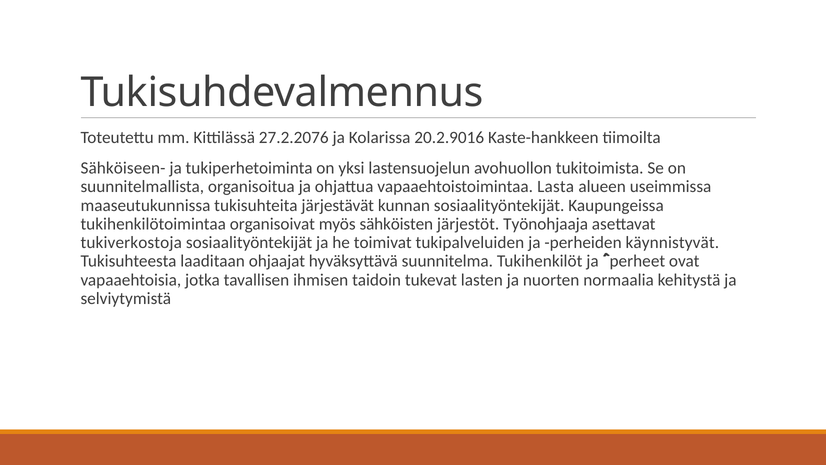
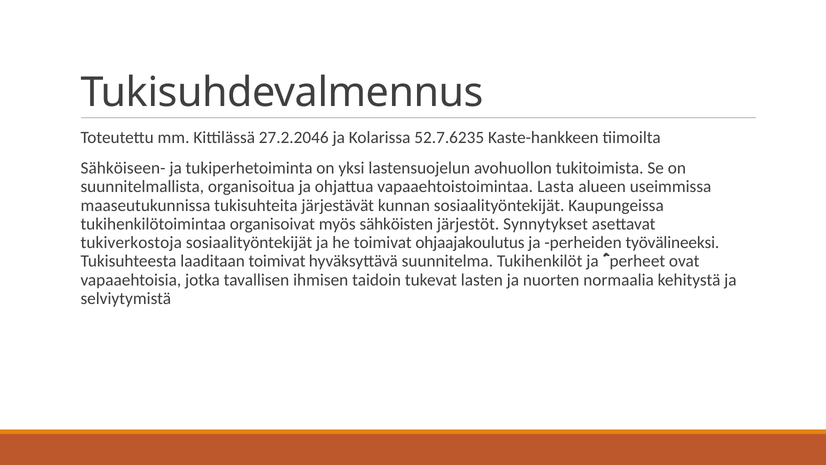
27.2.2076: 27.2.2076 -> 27.2.2046 (294, 137)
20.2.9016: 20.2.9016 -> 52.7.6235 (449, 137)
Työnohjaaja: Työnohjaaja -> Synnytykset (546, 224)
tukipalveluiden: tukipalveluiden -> ohjaajakoulutus (470, 242)
käynnistyvät: käynnistyvät -> työvälineeksi (672, 242)
laaditaan ohjaajat: ohjaajat -> toimivat (277, 261)
